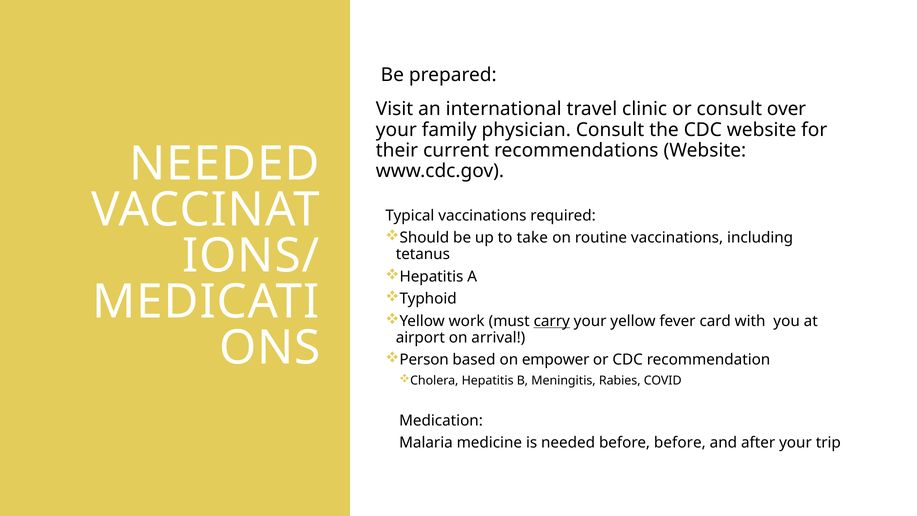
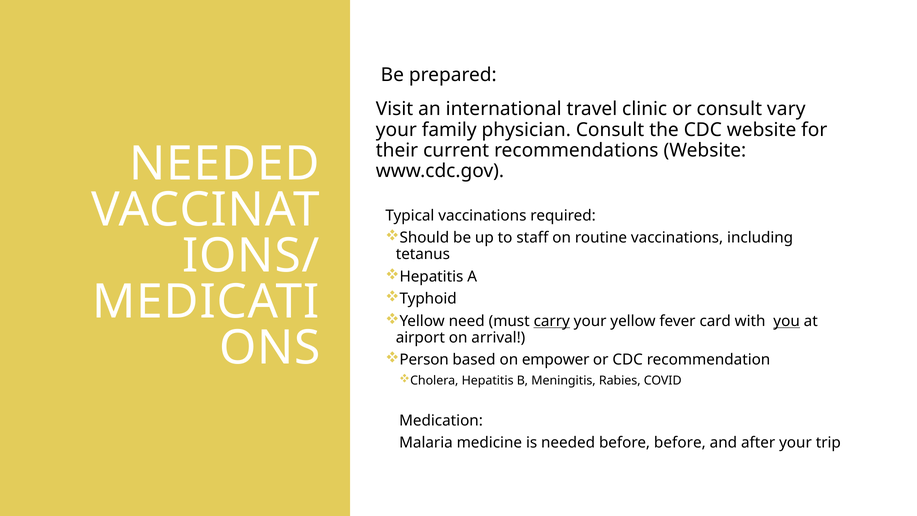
over: over -> vary (786, 109)
take: take -> staff (532, 238)
work: work -> need (467, 321)
you underline: none -> present (787, 321)
